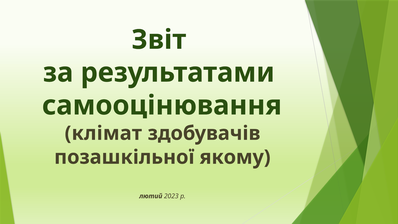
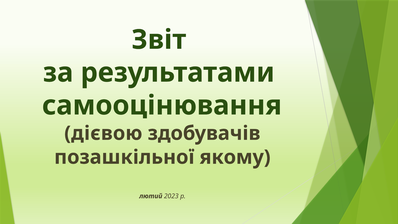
клімат: клімат -> дієвою (103, 133)
